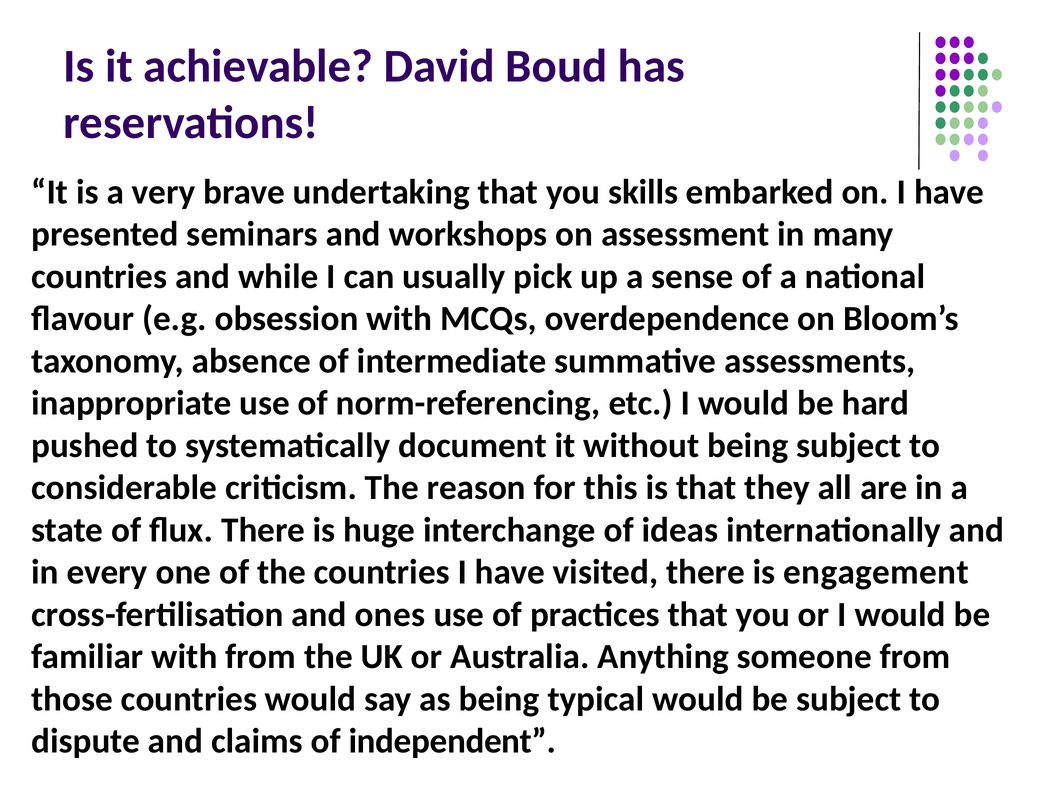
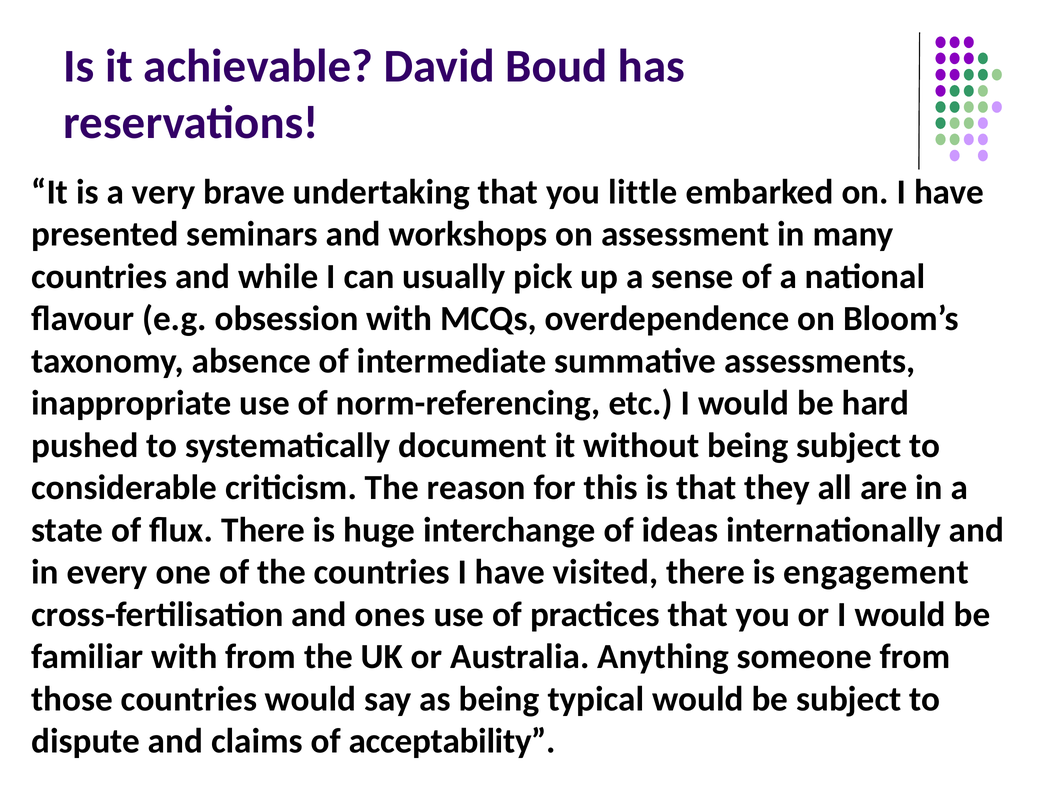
skills: skills -> little (643, 192)
independent: independent -> acceptability (452, 741)
